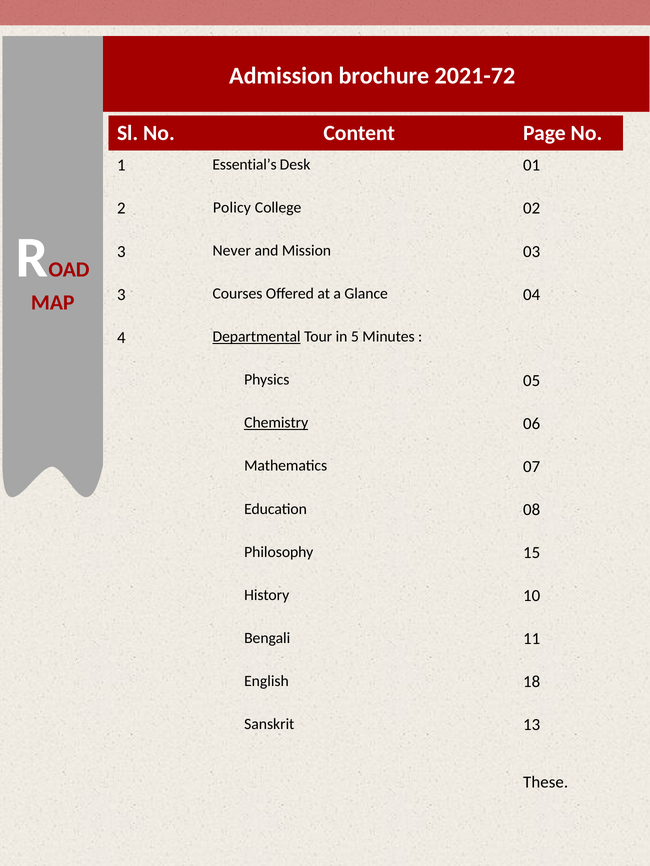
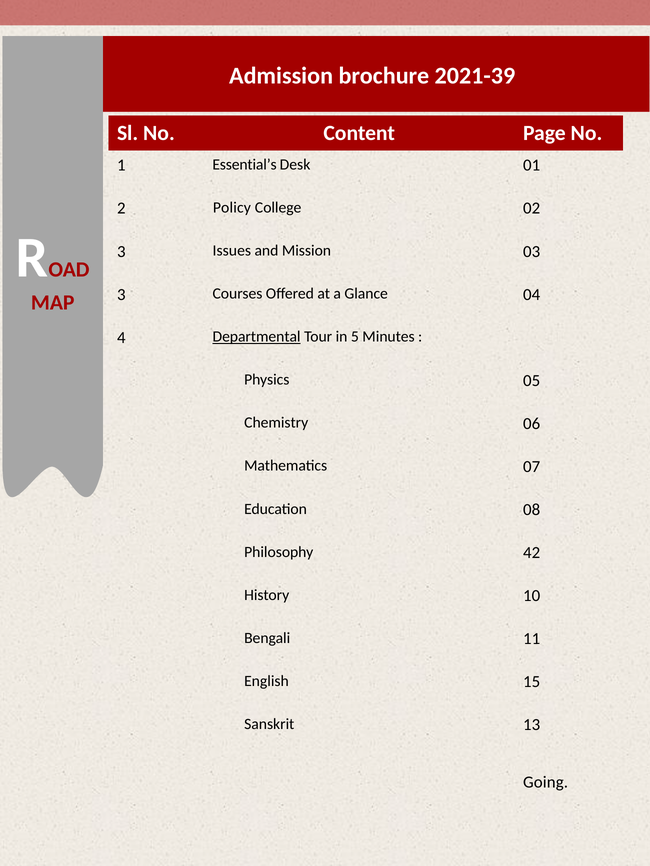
2021-72: 2021-72 -> 2021-39 (475, 76)
Never: Never -> Issues (232, 251)
Chemistry underline: present -> none (276, 423)
15: 15 -> 42 (532, 553)
18: 18 -> 15 (532, 682)
These: These -> Going (546, 783)
